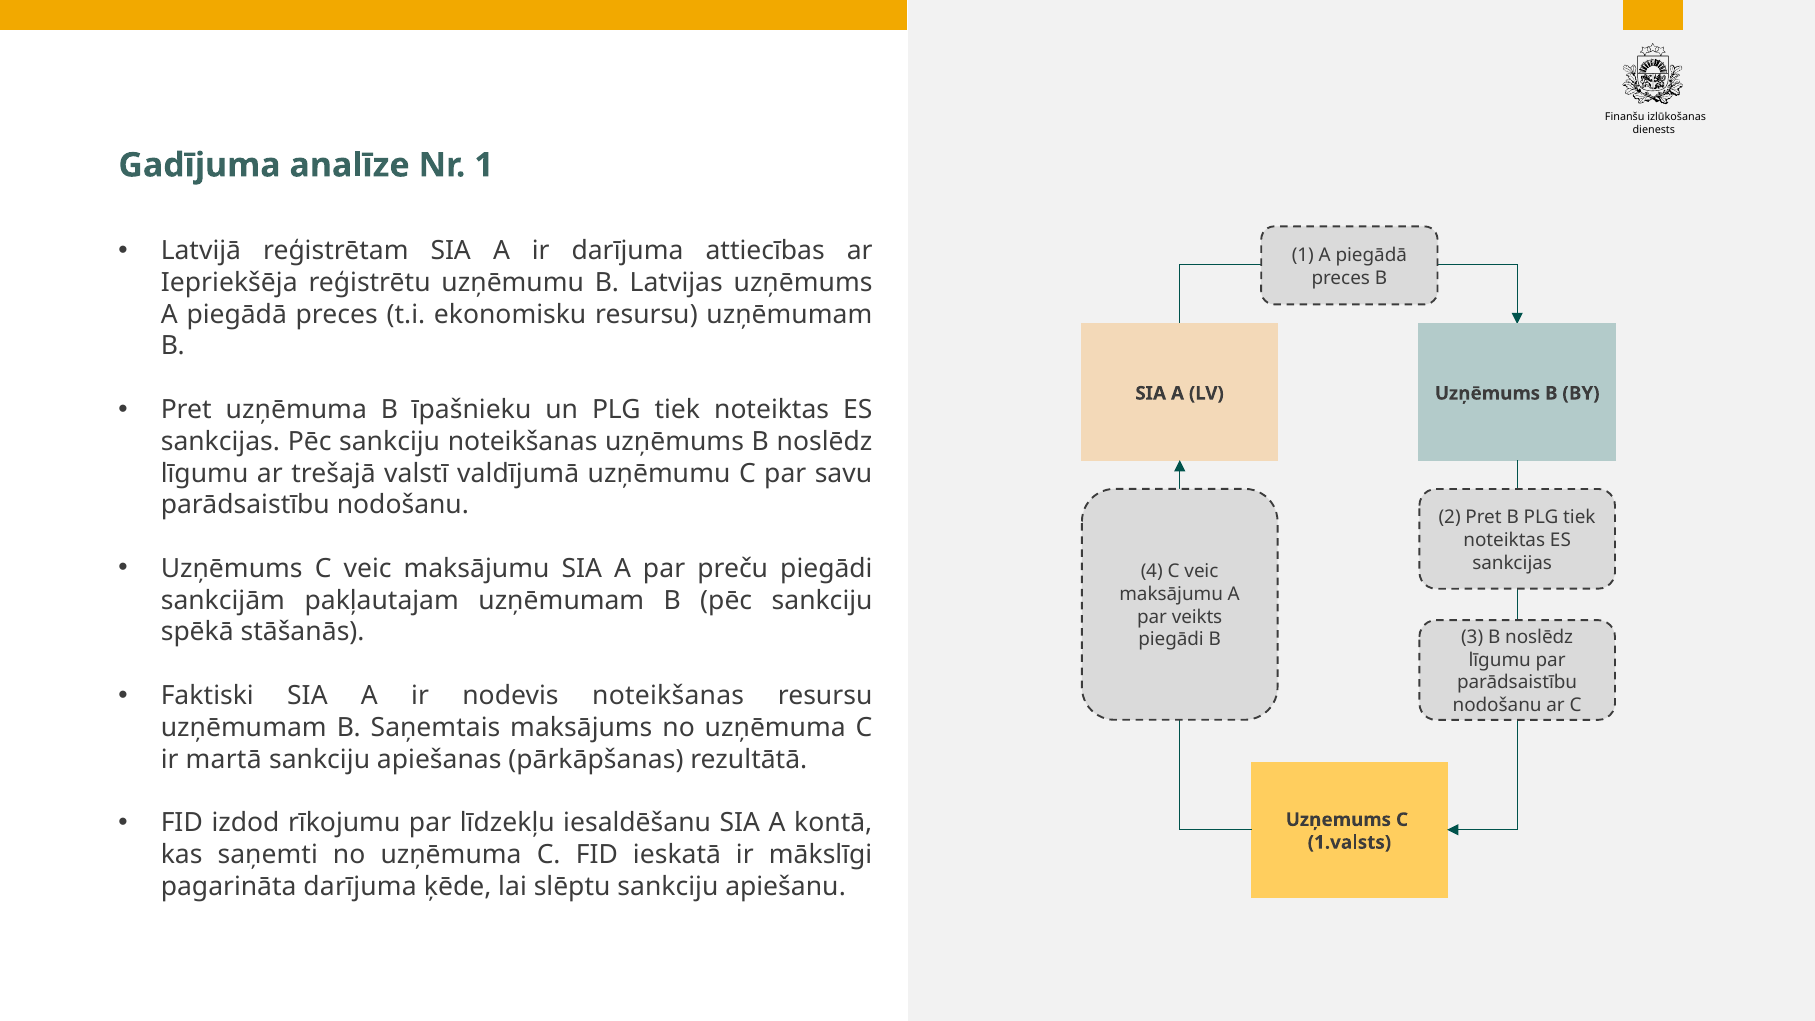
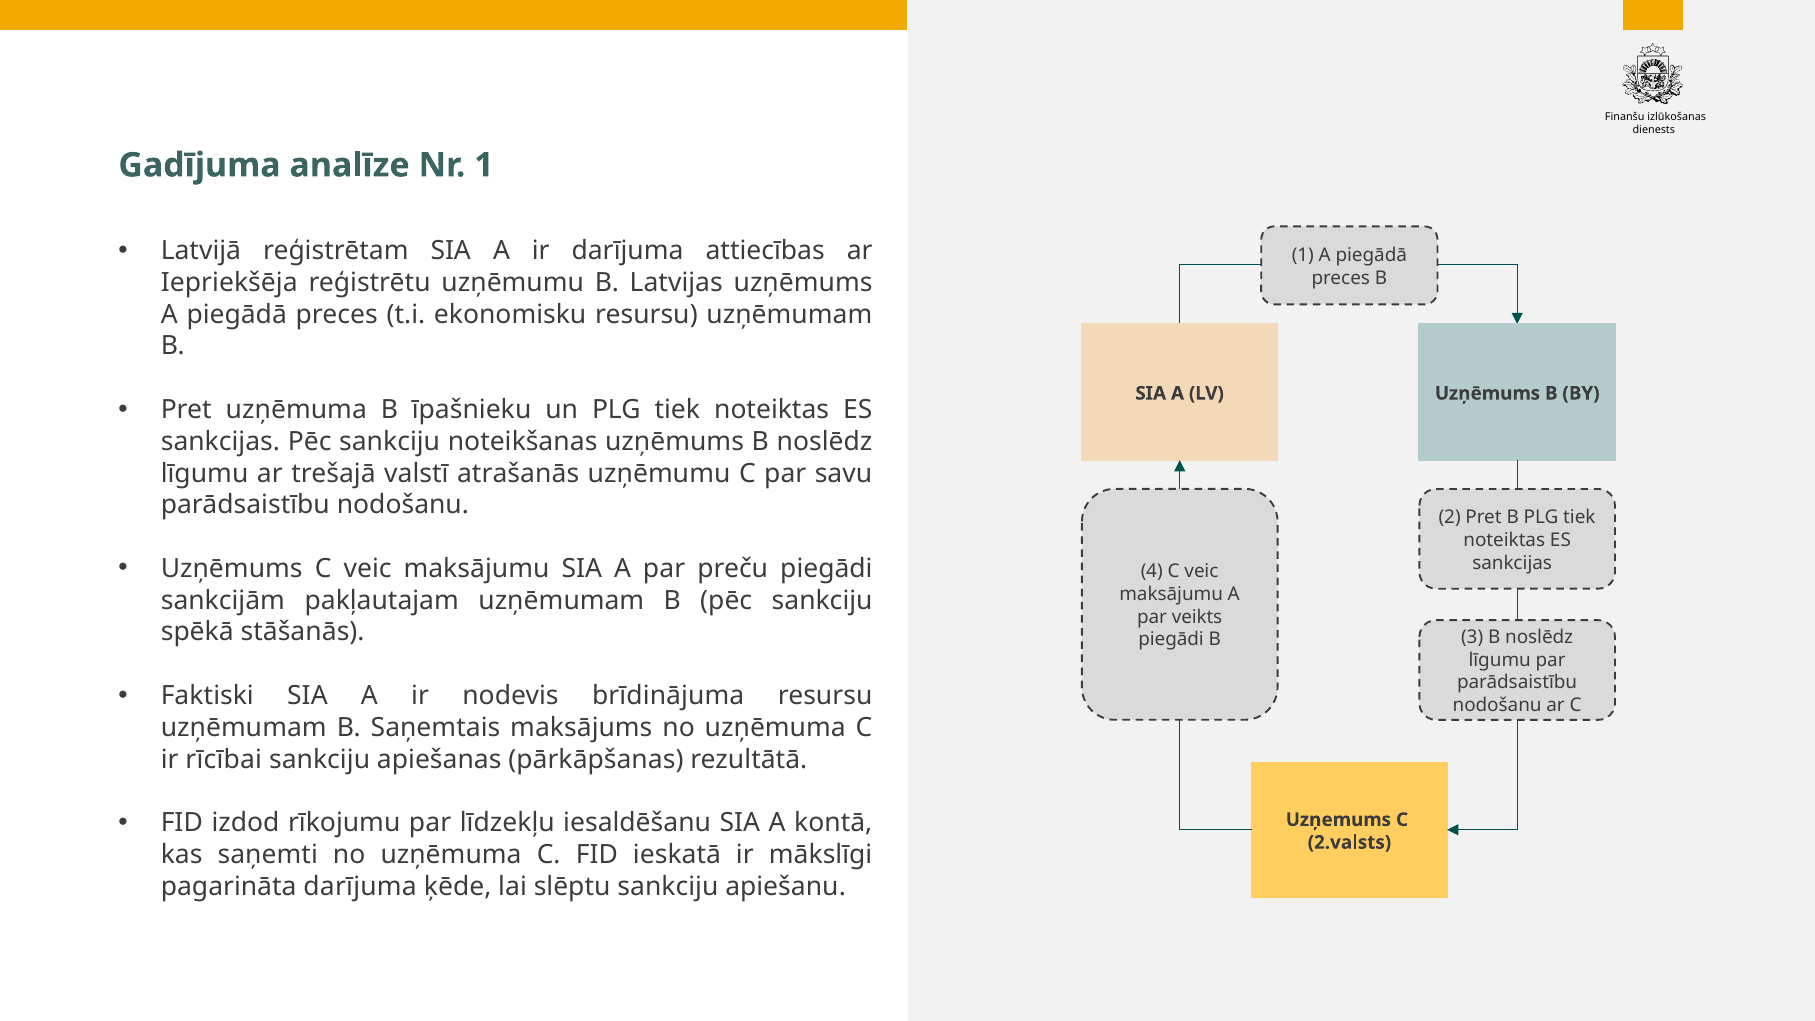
valdījumā: valdījumā -> atrašanās (518, 473)
nodevis noteikšanas: noteikšanas -> brīdinājuma (668, 696)
martā: martā -> rīcībai (224, 759)
1.valsts: 1.valsts -> 2.valsts (1349, 842)
